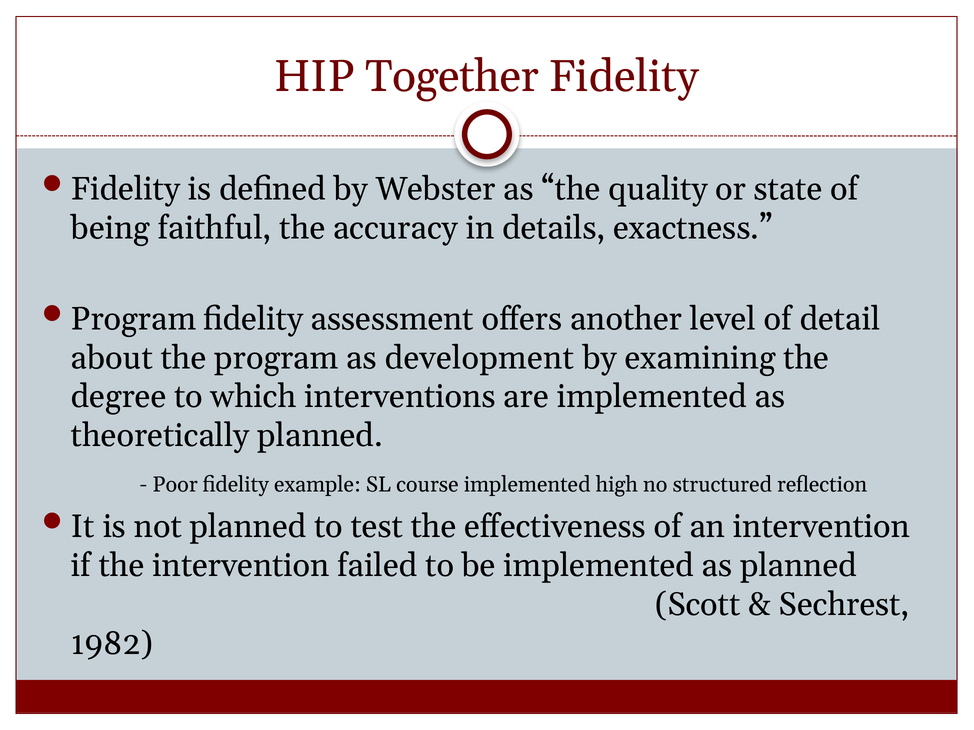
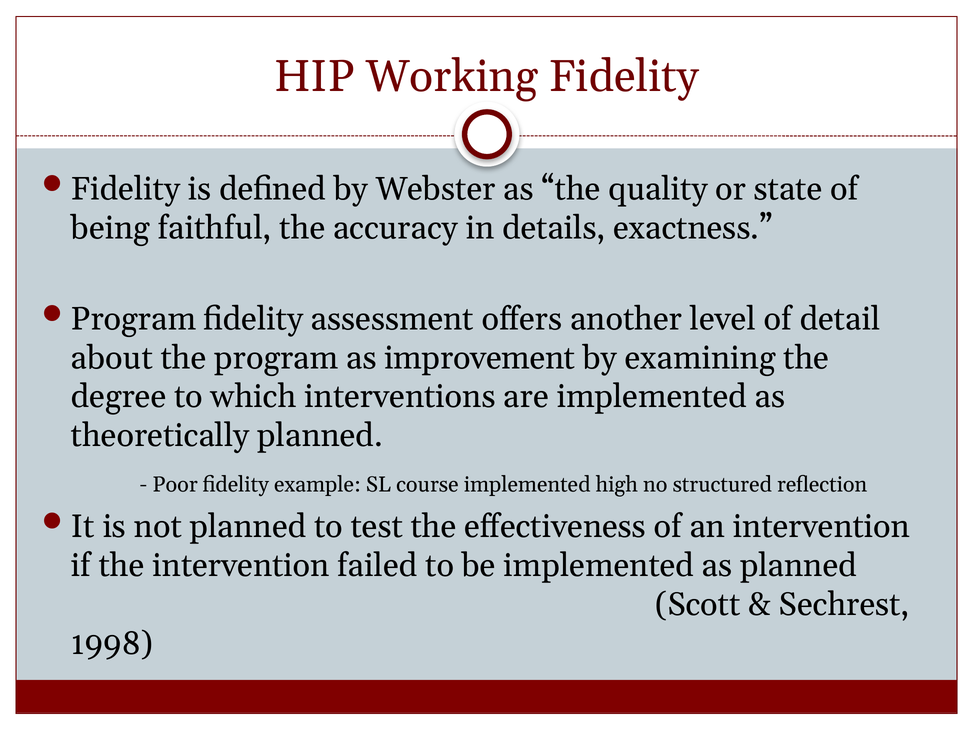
Together: Together -> Working (452, 77)
development: development -> improvement (480, 358)
1982: 1982 -> 1998 (112, 644)
